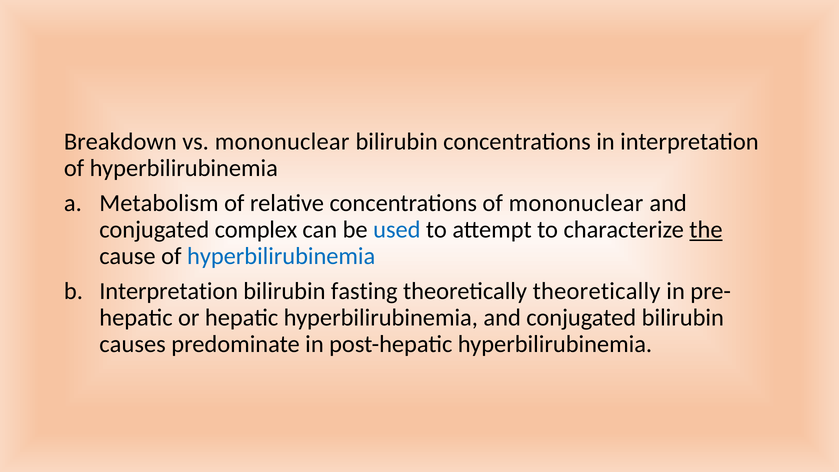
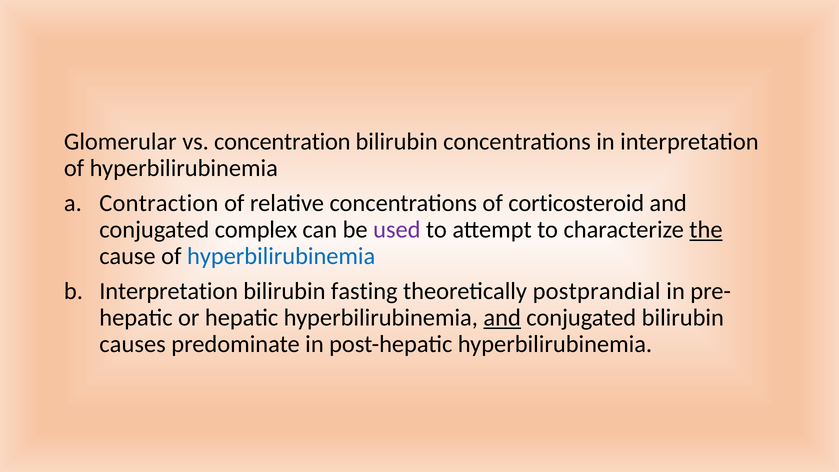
Breakdown: Breakdown -> Glomerular (120, 142)
vs mononuclear: mononuclear -> concentration (282, 142)
Metabolism: Metabolism -> Contraction (159, 203)
of mononuclear: mononuclear -> corticosteroid (576, 203)
used colour: blue -> purple (397, 230)
theoretically theoretically: theoretically -> postprandial (597, 291)
and underline: none -> present (502, 318)
